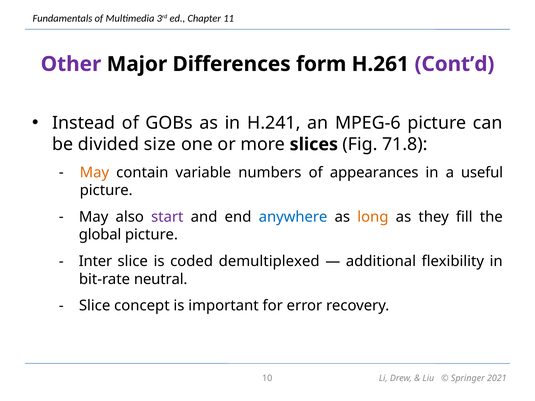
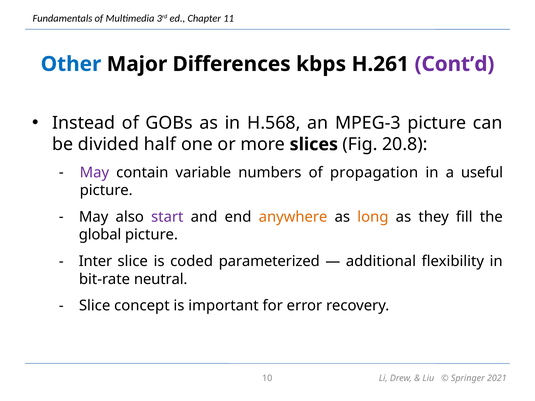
Other colour: purple -> blue (71, 64)
form: form -> kbps (321, 64)
H.241: H.241 -> H.568 (274, 123)
MPEG-6: MPEG-6 -> MPEG-3 (368, 123)
size: size -> half (160, 144)
71.8: 71.8 -> 20.8 (405, 144)
May colour: orange -> purple (94, 173)
appearances: appearances -> propagation (374, 173)
anywhere colour: blue -> orange (293, 217)
demultiplexed: demultiplexed -> parameterized (269, 261)
